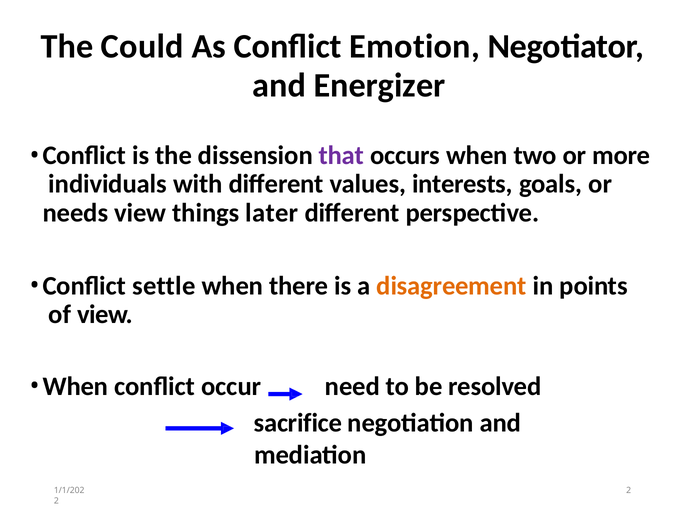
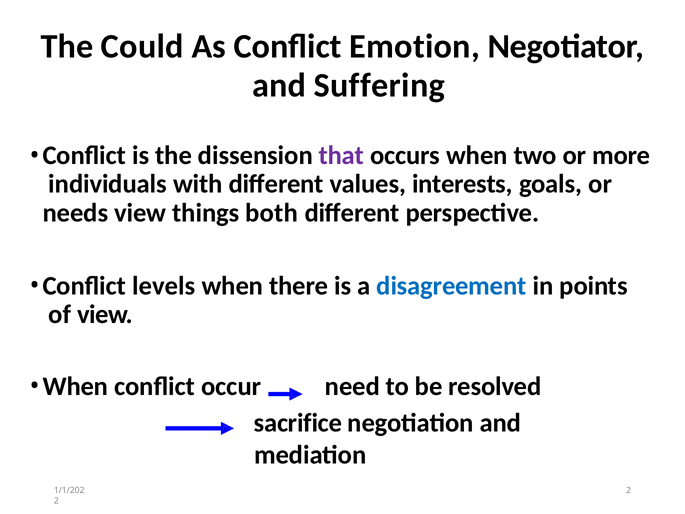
Energizer: Energizer -> Suffering (379, 86)
later: later -> both (272, 213)
settle: settle -> levels (164, 286)
disagreement colour: orange -> blue (451, 286)
